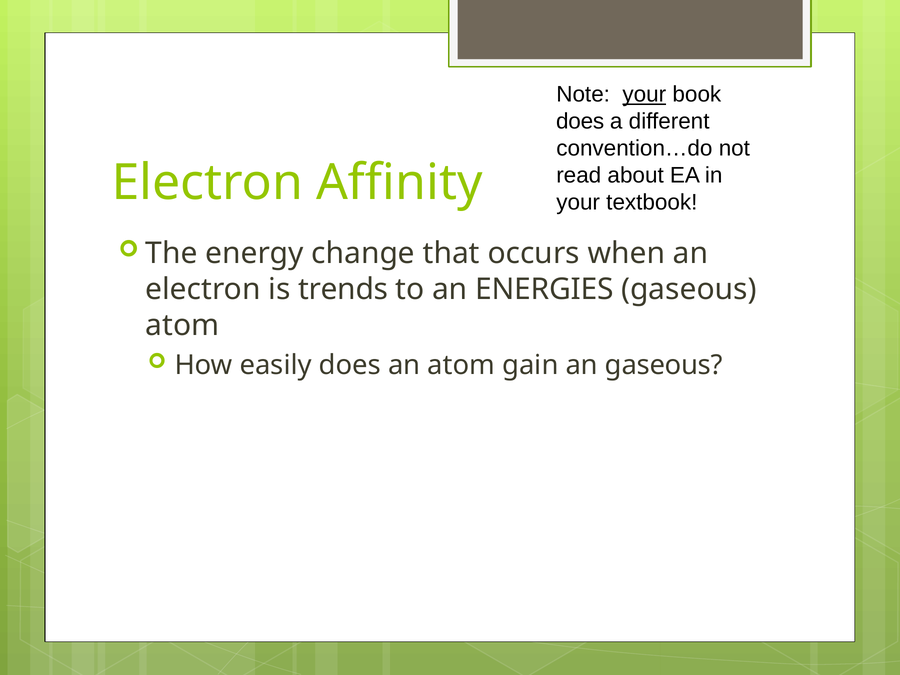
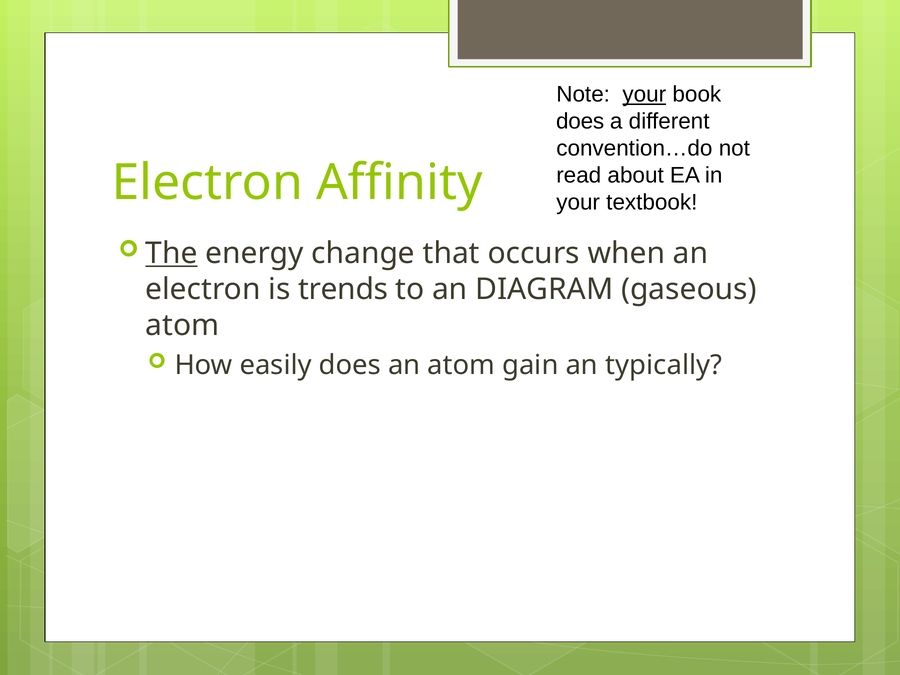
The underline: none -> present (171, 253)
ENERGIES: ENERGIES -> DIAGRAM (544, 289)
an gaseous: gaseous -> typically (664, 365)
